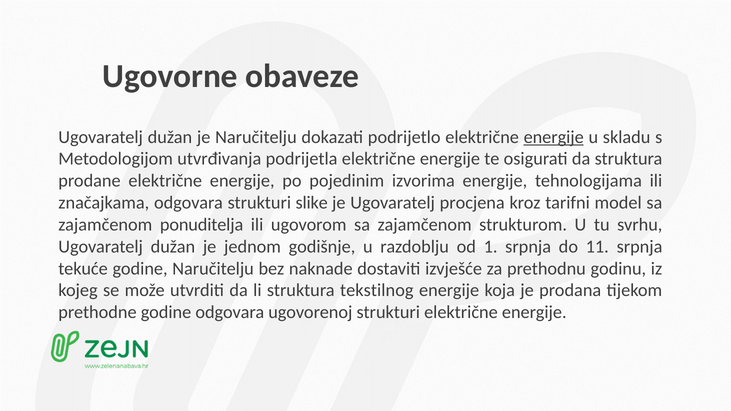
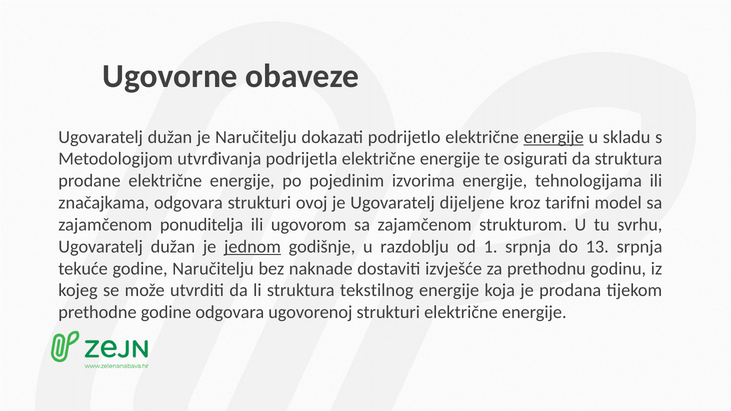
slike: slike -> ovoj (312, 203)
procjena: procjena -> dijeljene (472, 203)
jednom underline: none -> present (253, 247)
11: 11 -> 13 (597, 247)
